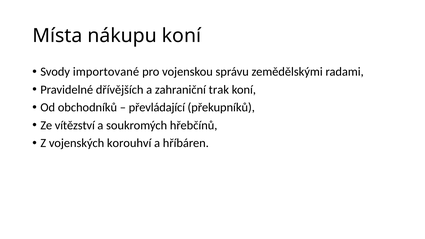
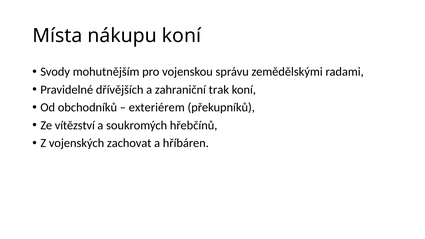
importované: importované -> mohutnějším (106, 72)
převládající: převládající -> exteriérem (157, 107)
korouhví: korouhví -> zachovat (129, 143)
